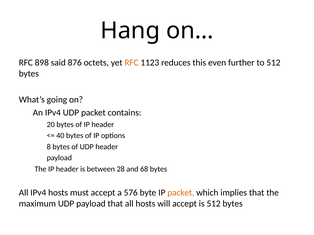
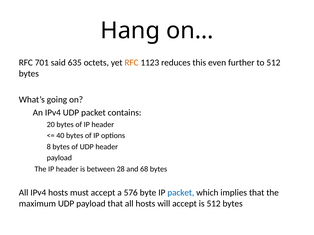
898: 898 -> 701 (42, 63)
876: 876 -> 635 (75, 63)
packet colour: orange -> blue (181, 193)
